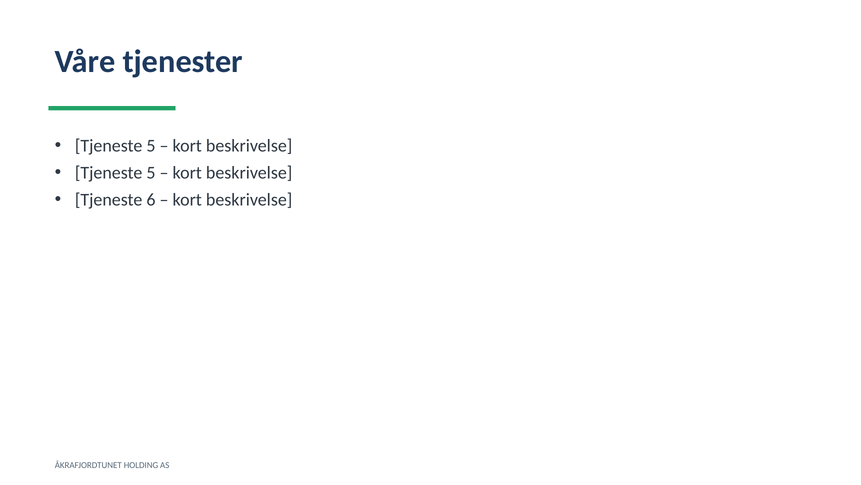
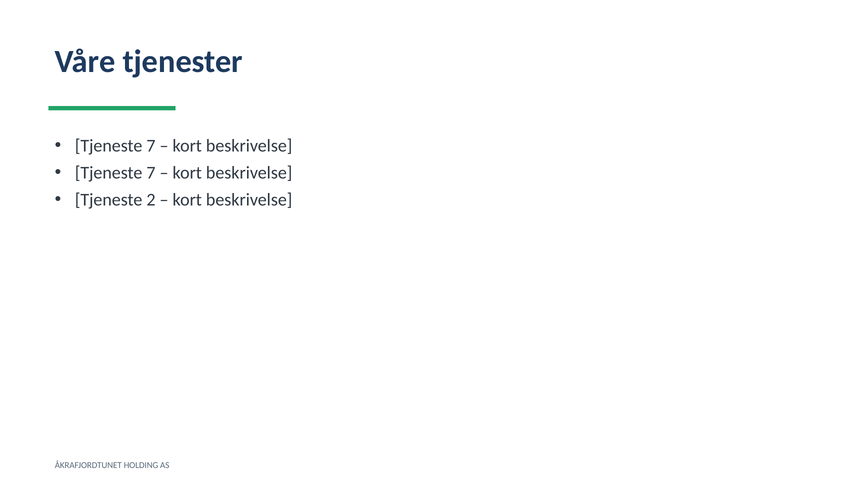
5: 5 -> 7 (151, 146)
5: 5 -> 7 (151, 173)
6: 6 -> 2 (151, 200)
